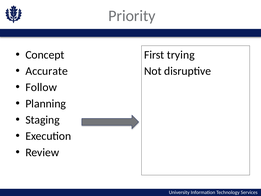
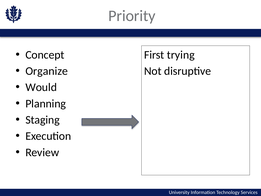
Accurate: Accurate -> Organize (47, 71)
Follow: Follow -> Would (41, 87)
